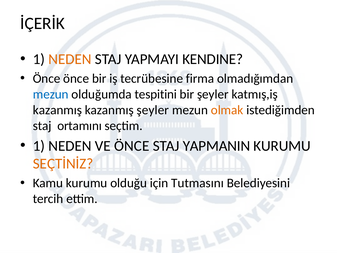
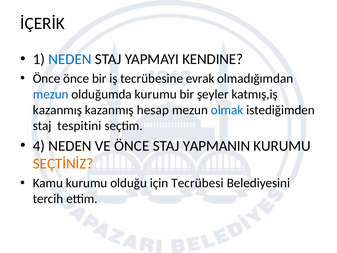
NEDEN colour: orange -> blue (70, 59)
firma: firma -> evrak (200, 78)
olduğumda tespitini: tespitini -> kurumu (156, 94)
kazanmış şeyler: şeyler -> hesap (153, 110)
olmak colour: orange -> blue (227, 110)
ortamını: ortamını -> tespitini (79, 126)
1: 1 -> 4 (39, 146)
Tutmasını: Tutmasını -> Tecrübesi (197, 183)
